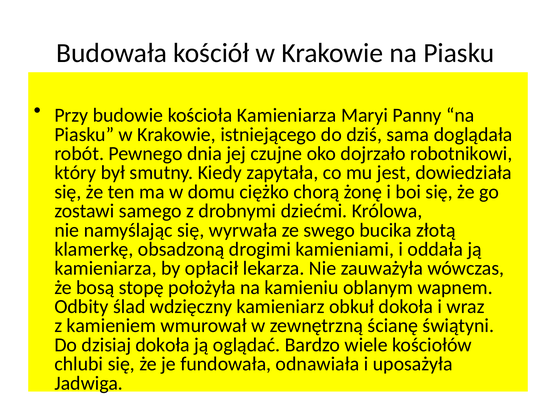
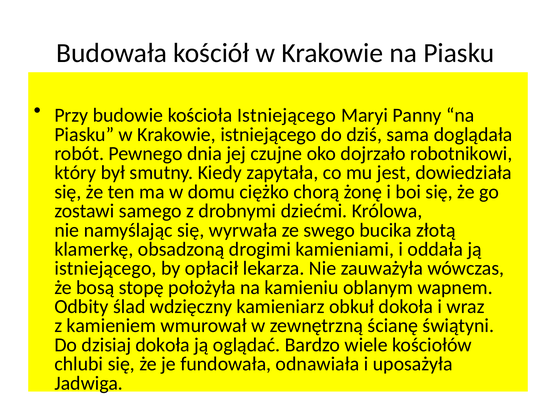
kościoła Kamieniarza: Kamieniarza -> Istniejącego (287, 115)
kamieniarza: kamieniarza -> istniejącego (105, 268)
